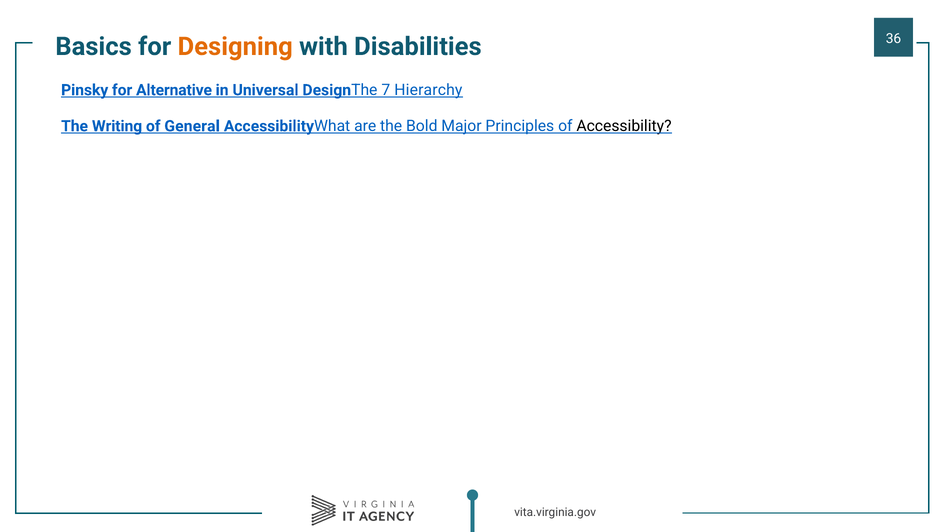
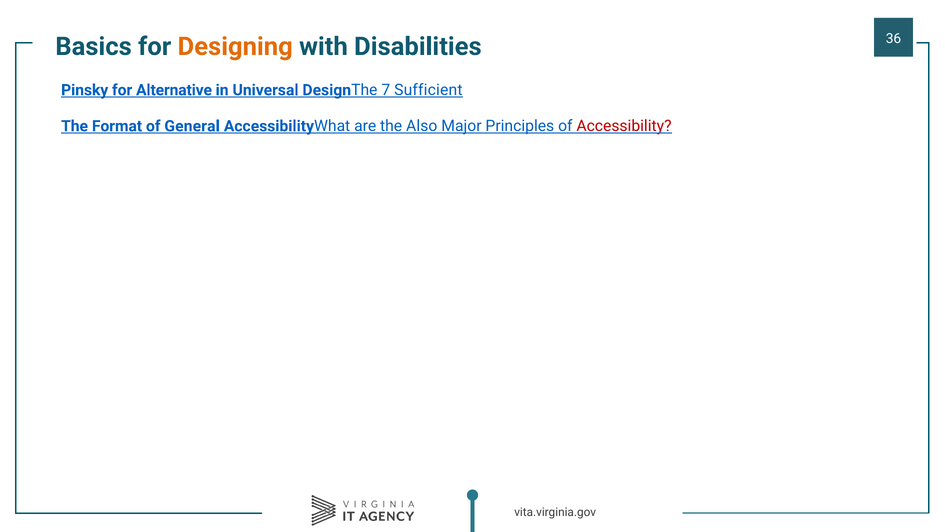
Hierarchy: Hierarchy -> Sufficient (428, 90)
Writing: Writing -> Format (117, 126)
Bold: Bold -> Also (422, 126)
Accessibility colour: black -> red (624, 126)
